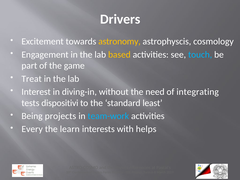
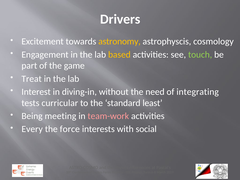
touch colour: light blue -> light green (200, 55)
dispositivi: dispositivi -> curricular (60, 103)
Being projects: projects -> meeting (60, 116)
team-work colour: light blue -> pink (108, 116)
learn: learn -> force (70, 129)
helps: helps -> social (146, 129)
